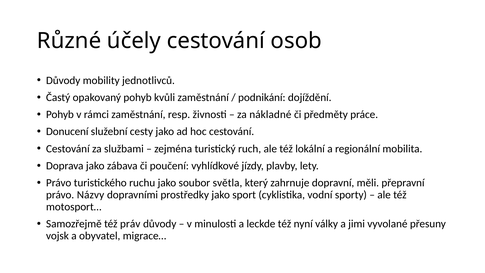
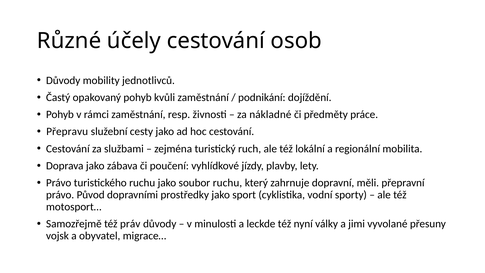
Donucení: Donucení -> Přepravu (67, 132)
soubor světla: světla -> ruchu (227, 183)
Názvy: Názvy -> Původ (91, 195)
